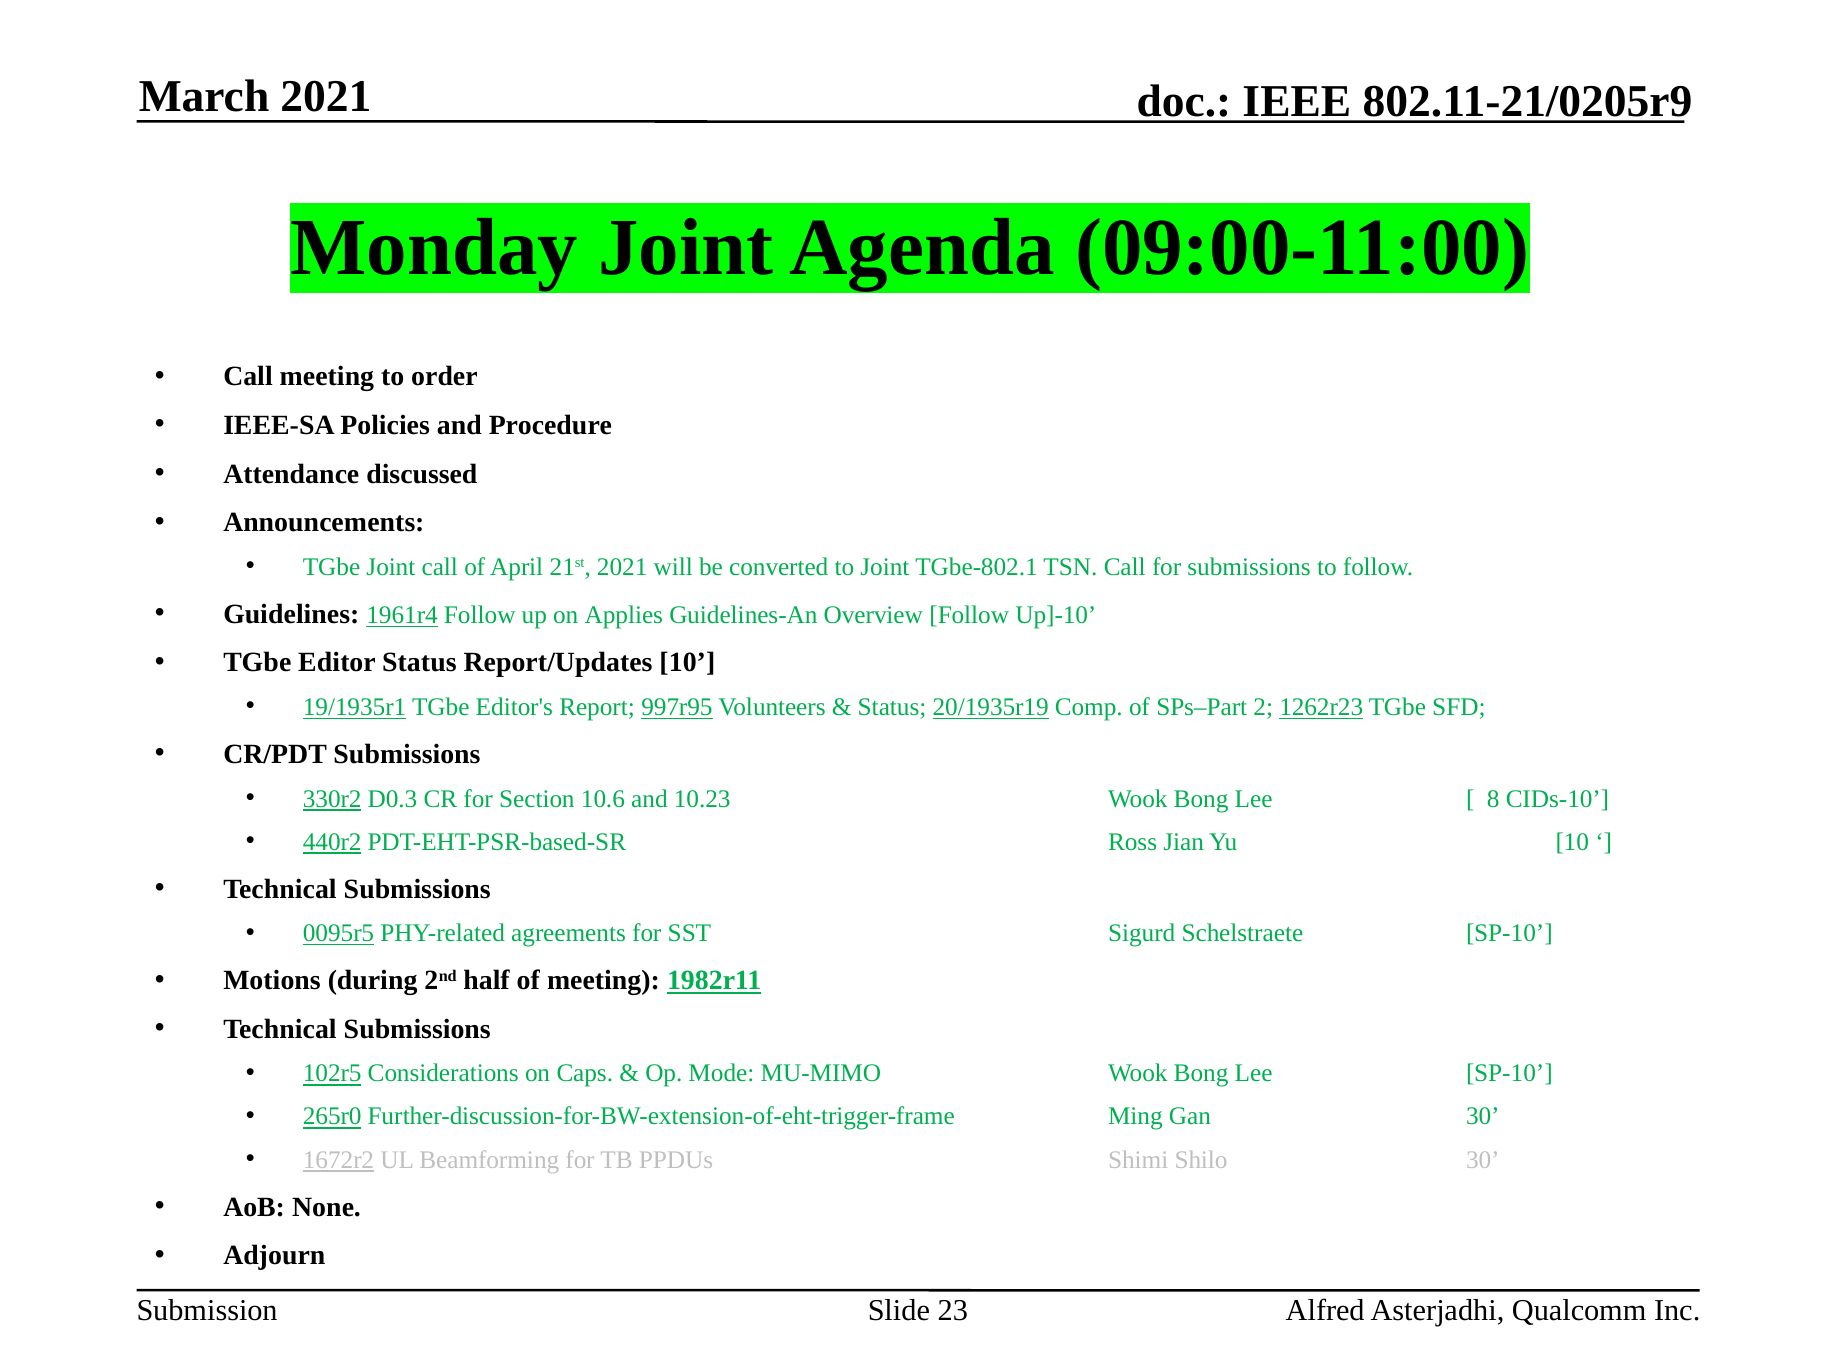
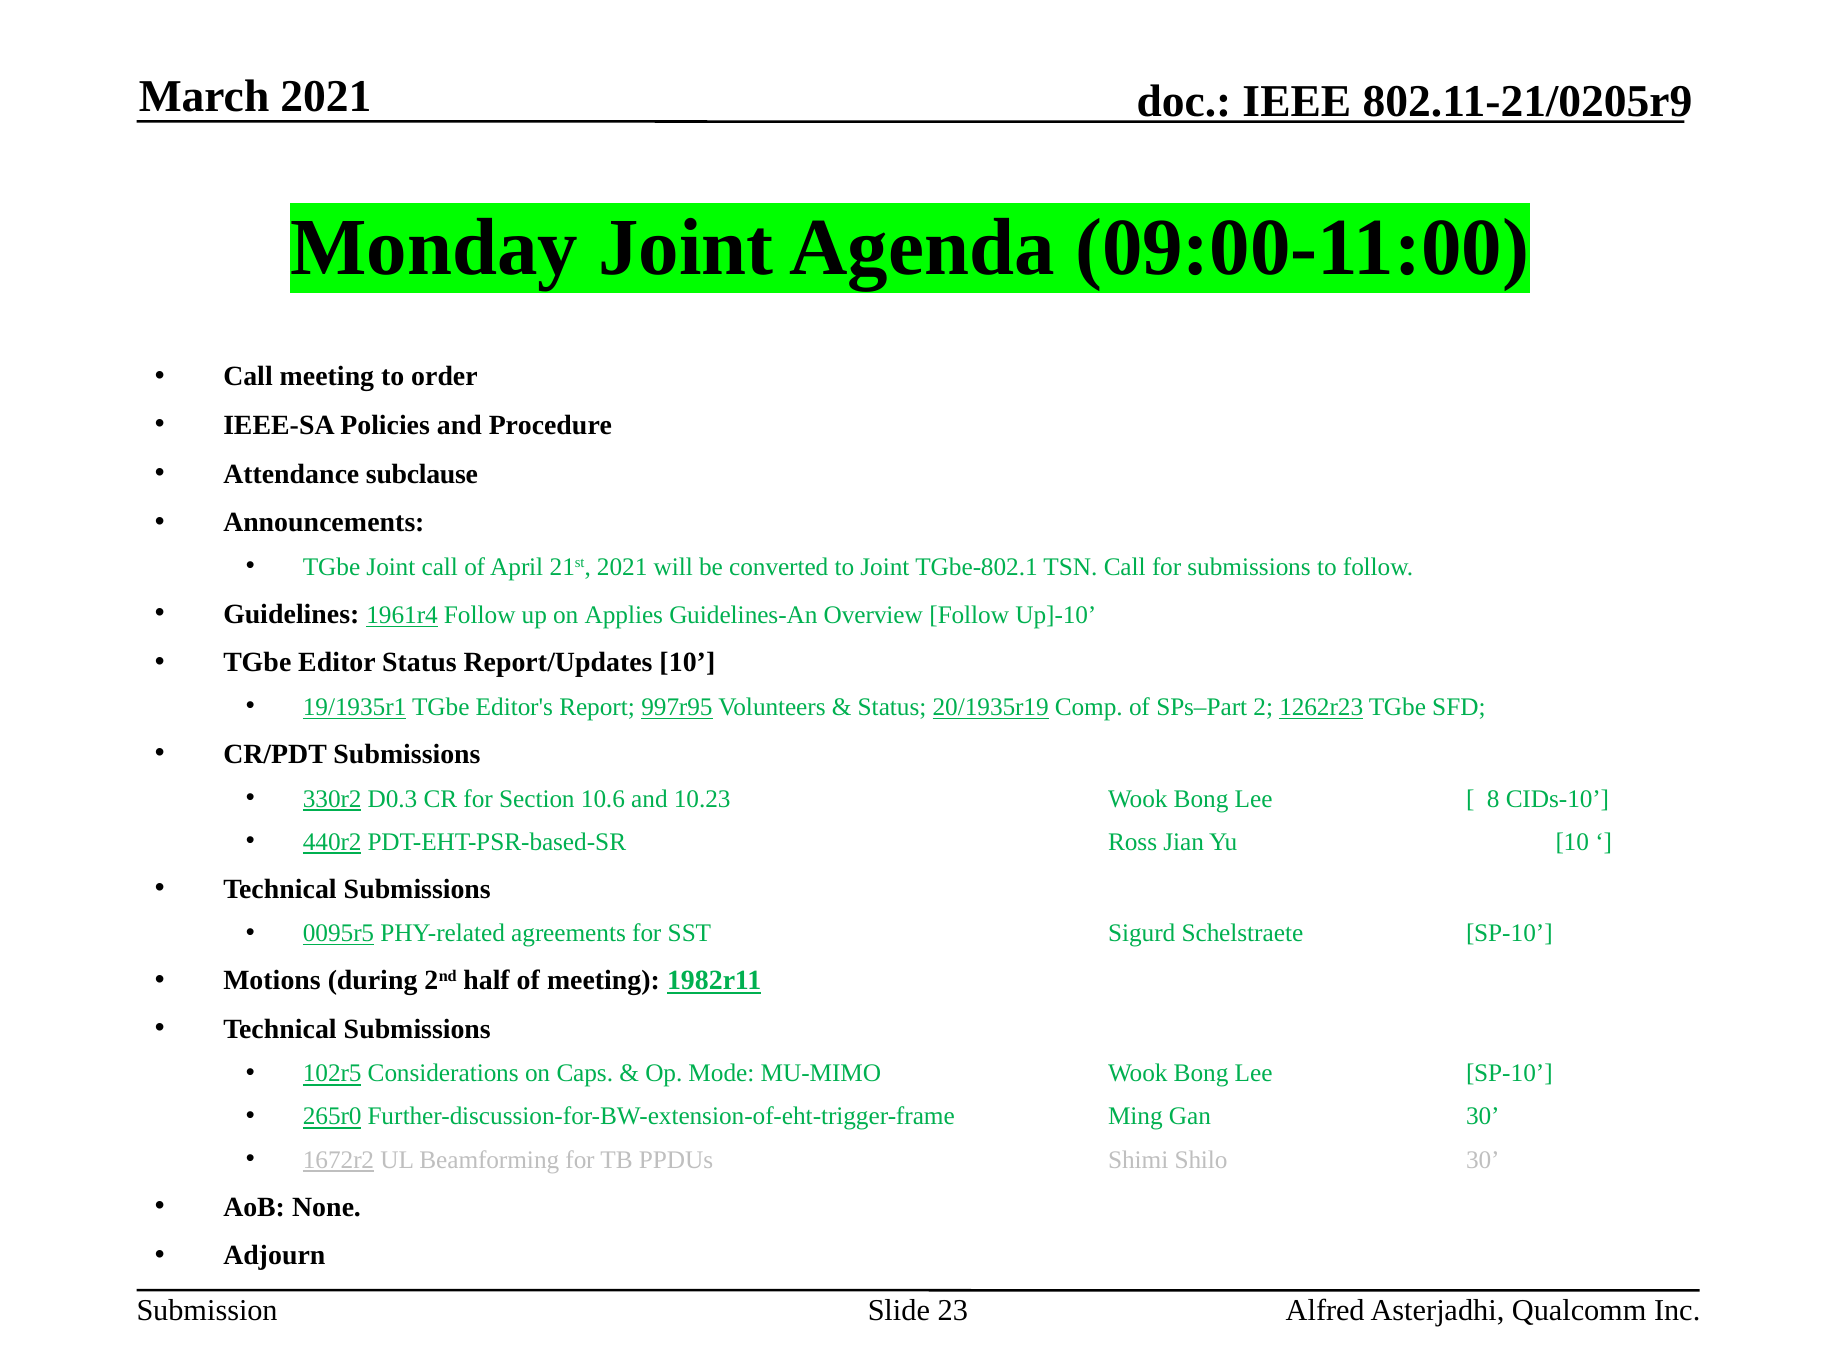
discussed: discussed -> subclause (422, 474)
